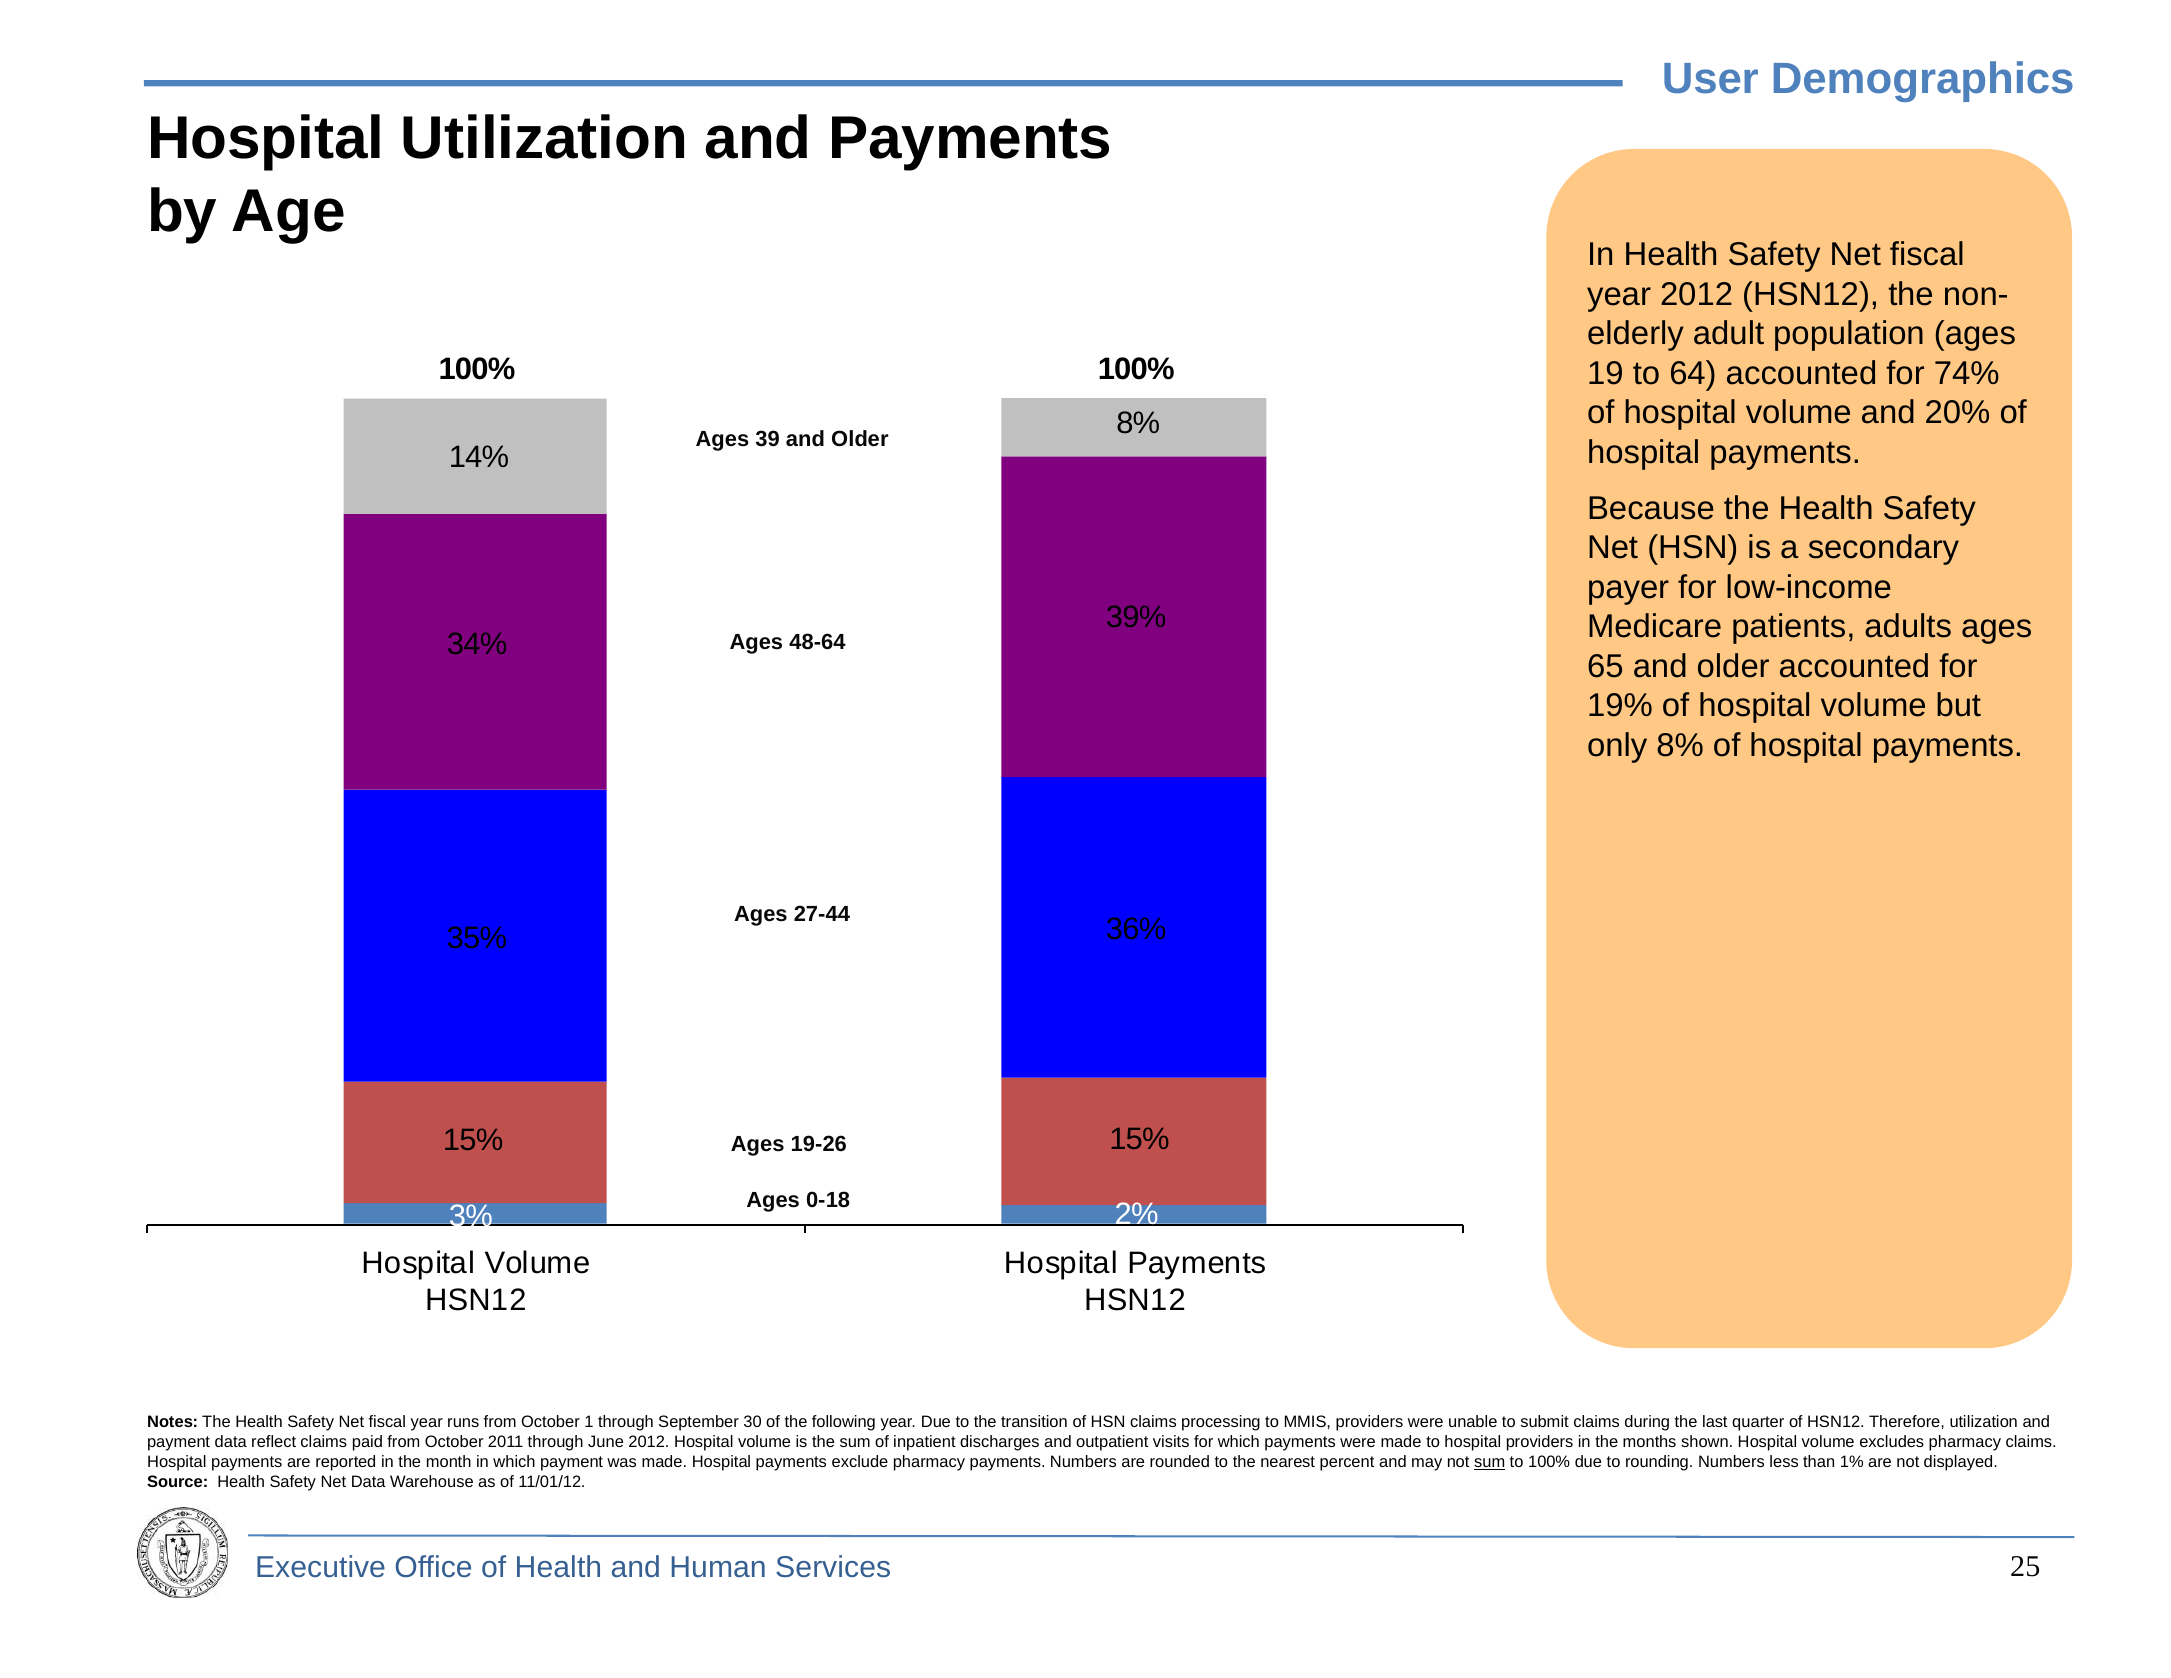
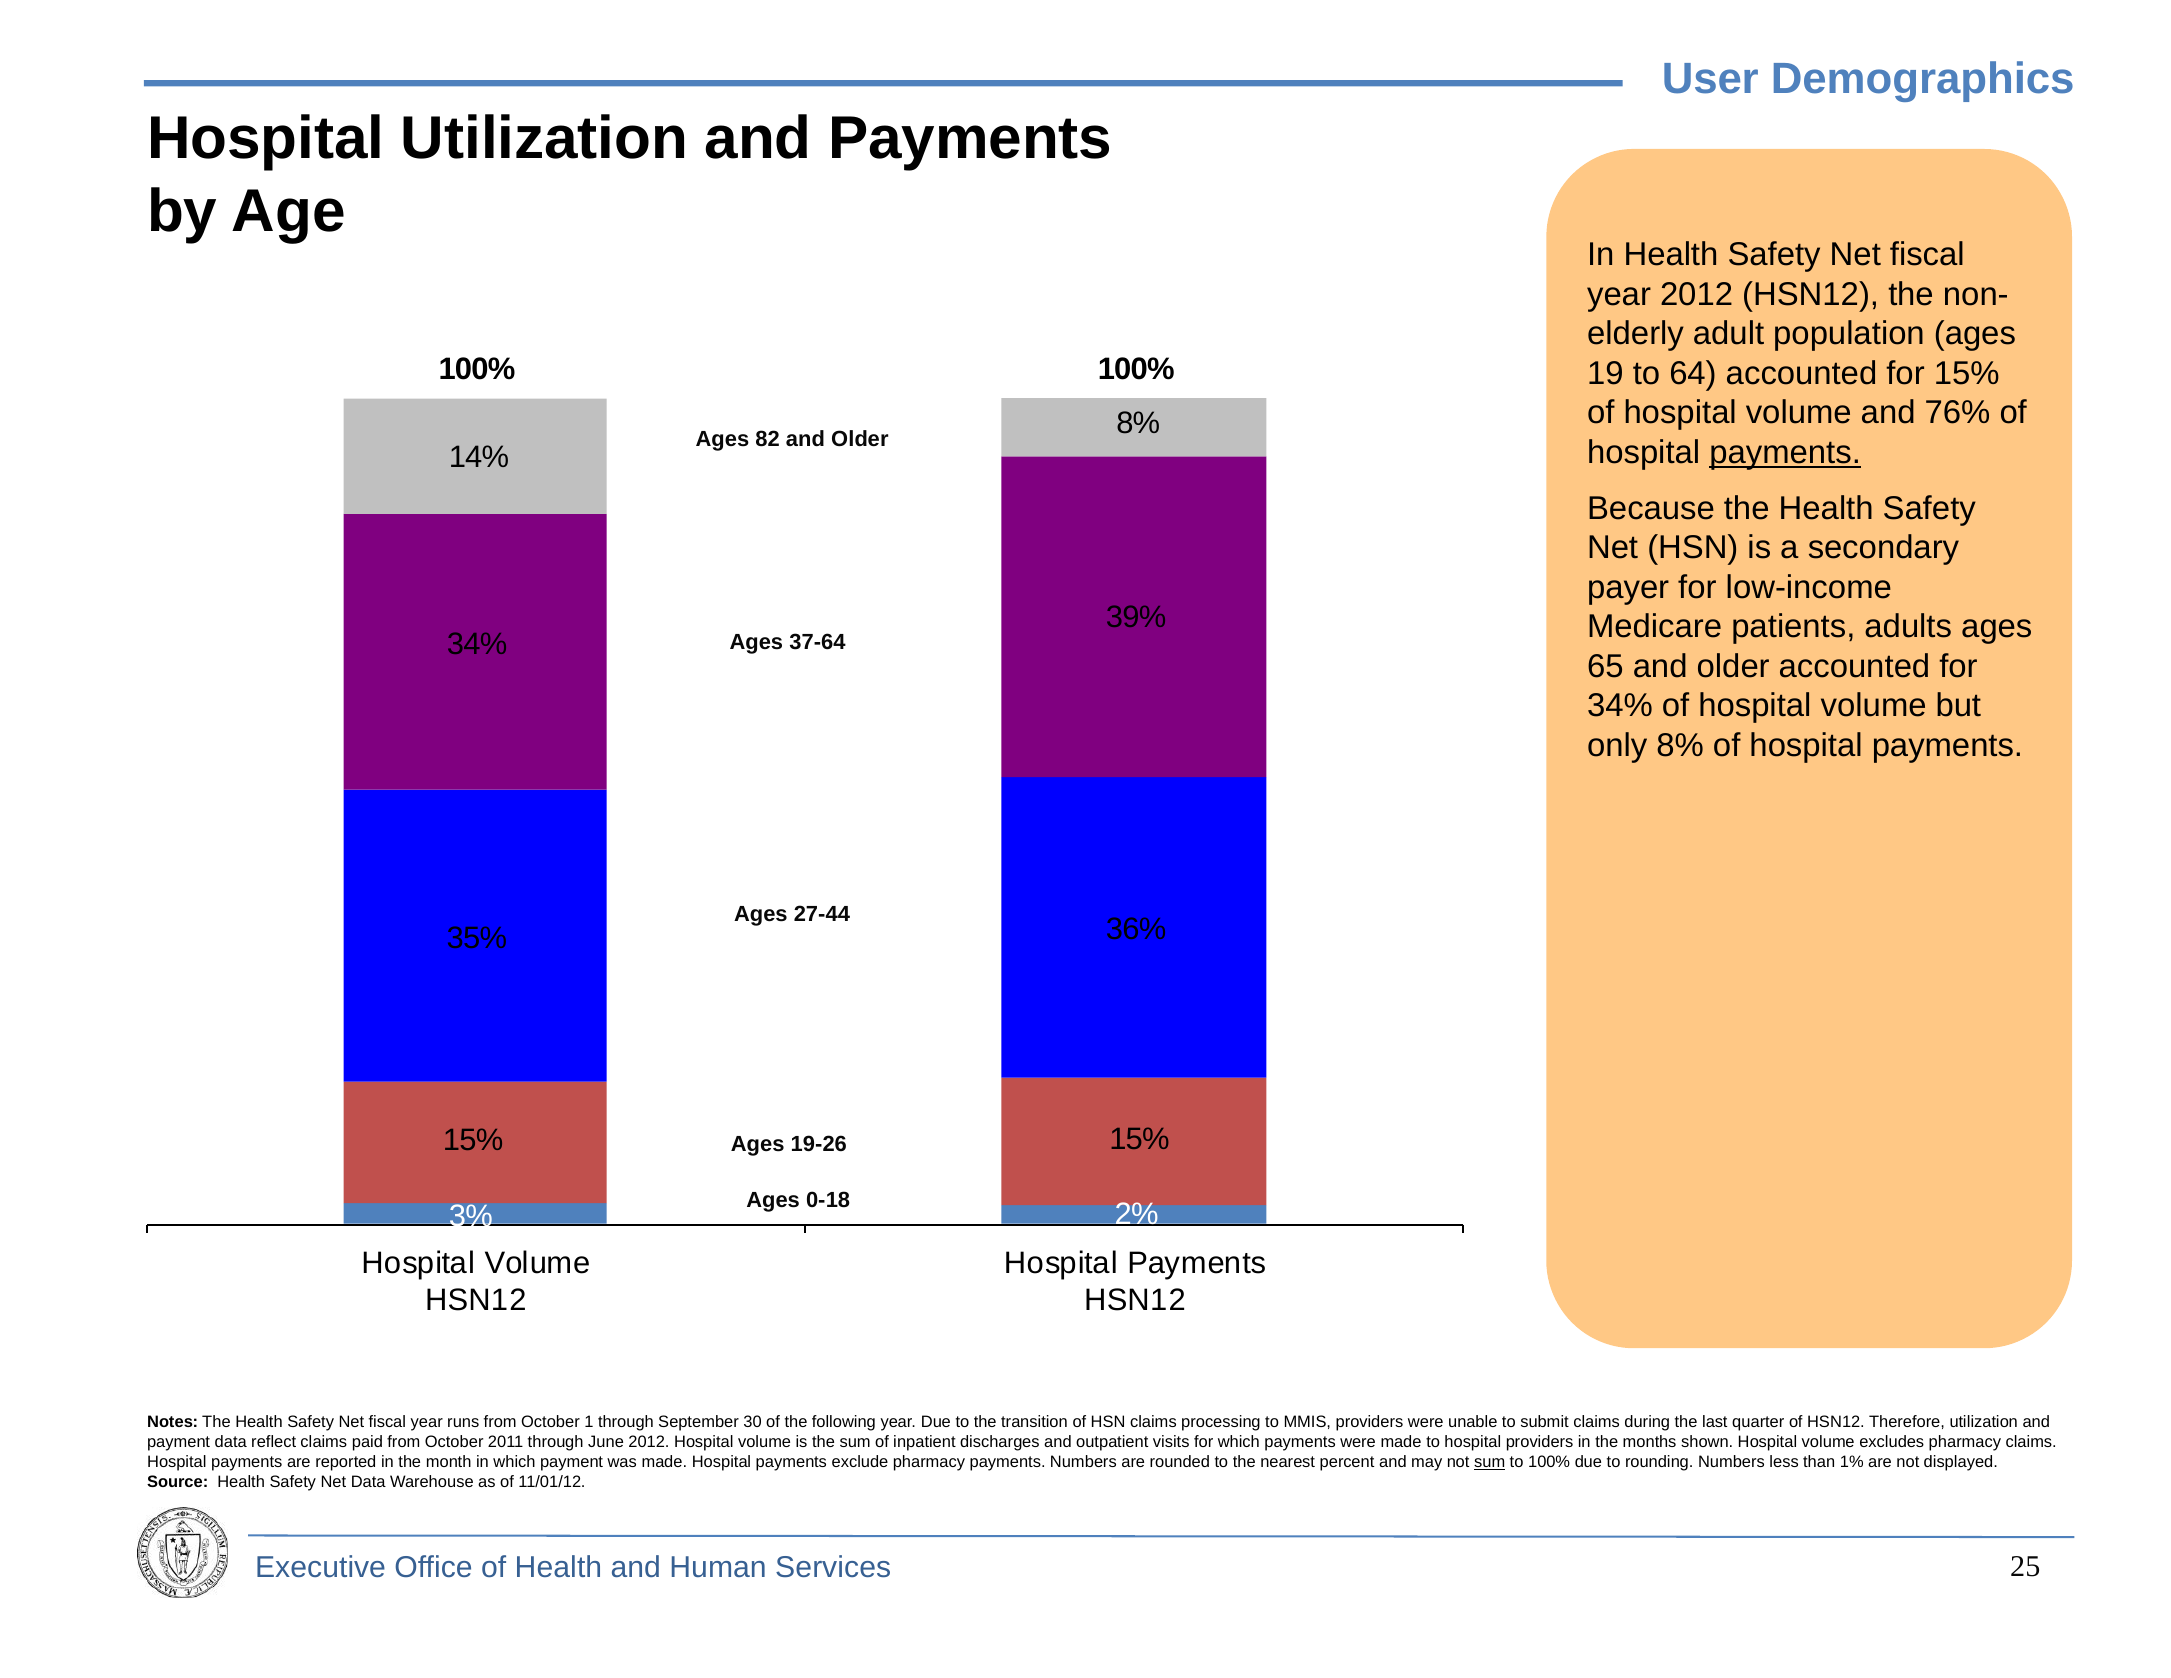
for 74%: 74% -> 15% (1967, 373)
20%: 20% -> 76% (1958, 413)
39: 39 -> 82 (768, 439)
payments underline: none -> present (1785, 452)
48-64: 48-64 -> 37-64 (817, 642)
19%: 19% -> 34% (1620, 706)
